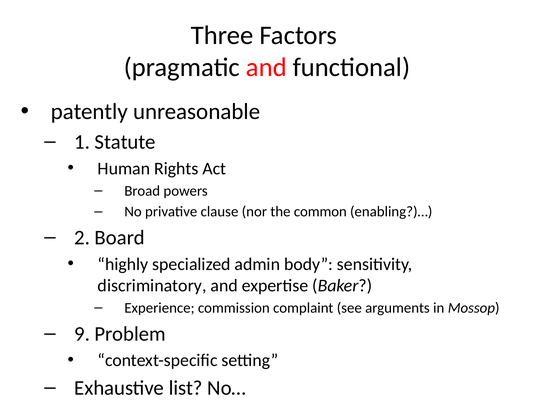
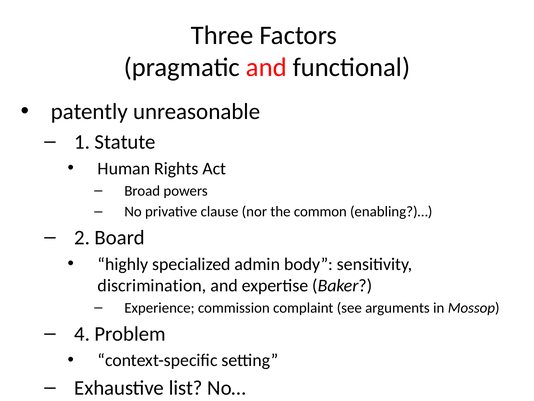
discriminatory: discriminatory -> discrimination (152, 285)
9: 9 -> 4 (82, 333)
